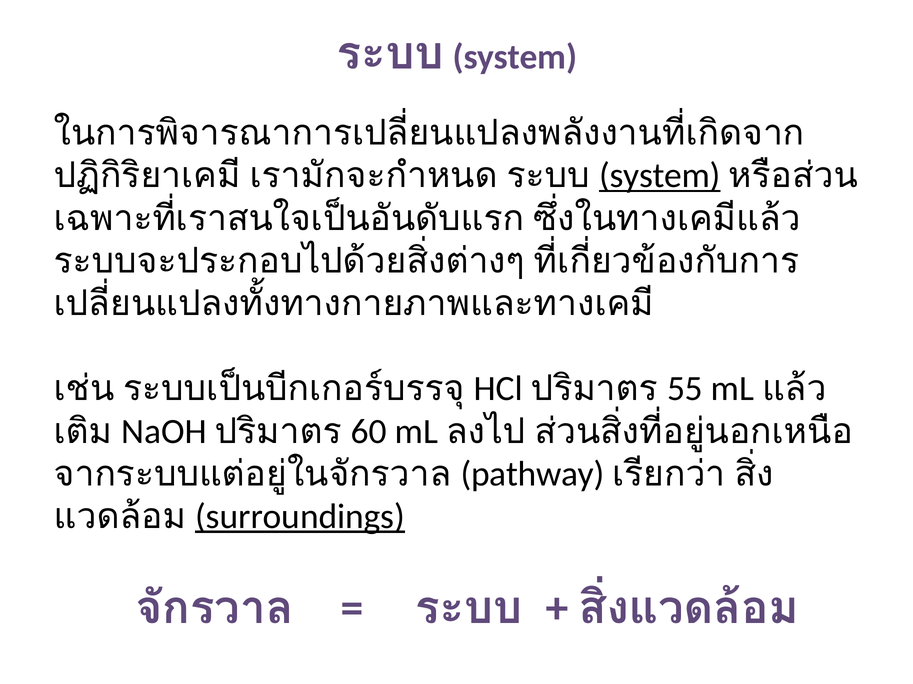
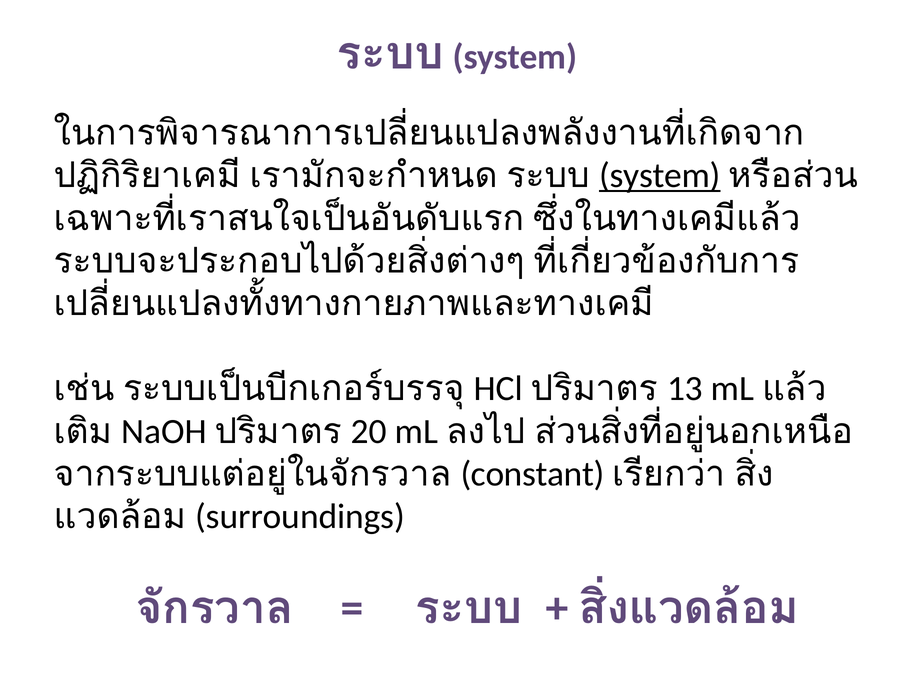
55: 55 -> 13 (685, 389)
60: 60 -> 20 (369, 432)
pathway: pathway -> constant (533, 474)
surroundings underline: present -> none (300, 517)
